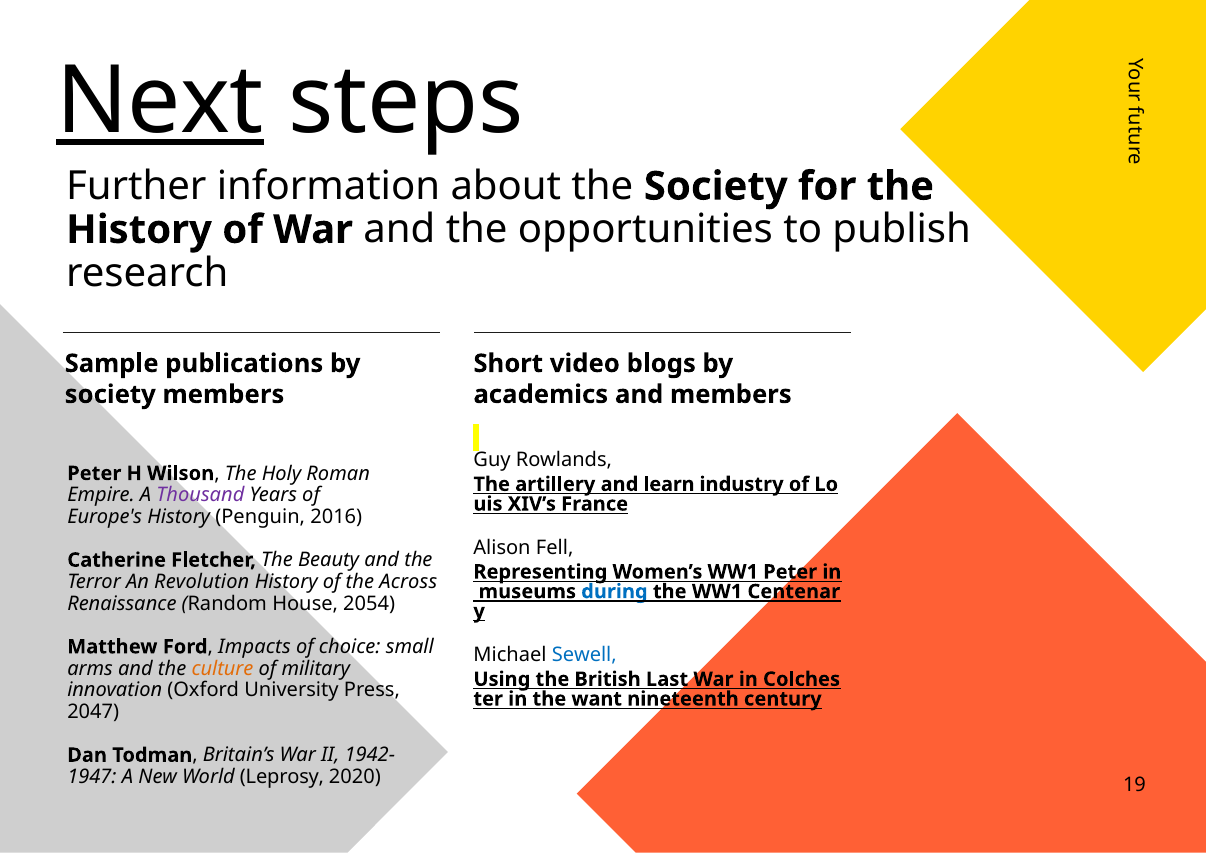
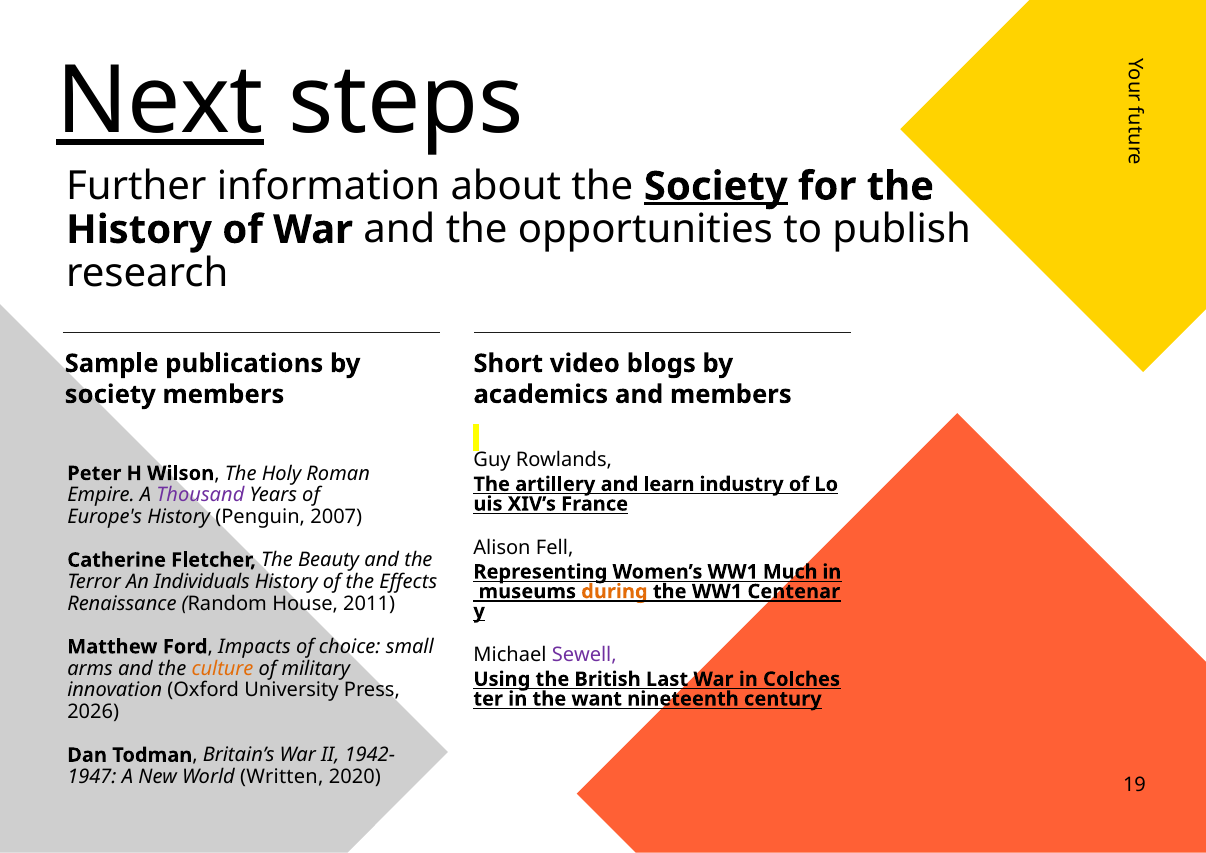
Society underline: none -> present (716, 186)
2016: 2016 -> 2007 (336, 517)
WW1 Peter: Peter -> Much (790, 572)
Revolution: Revolution -> Individuals (202, 582)
Across: Across -> Effects (408, 582)
during colour: blue -> orange (614, 592)
2054: 2054 -> 2011 (369, 603)
Sewell colour: blue -> purple (584, 655)
2047: 2047 -> 2026 (93, 712)
Leprosy: Leprosy -> Written (282, 777)
